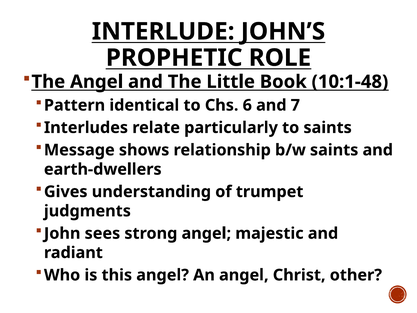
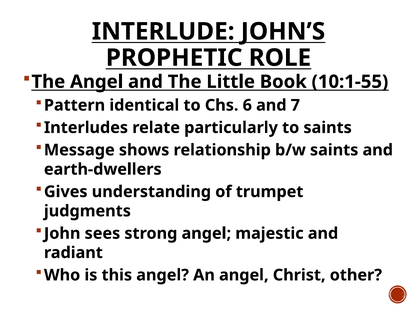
10:1-48: 10:1-48 -> 10:1-55 (350, 82)
